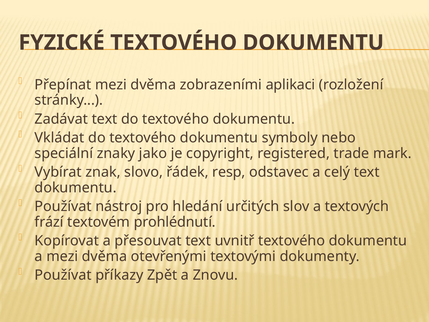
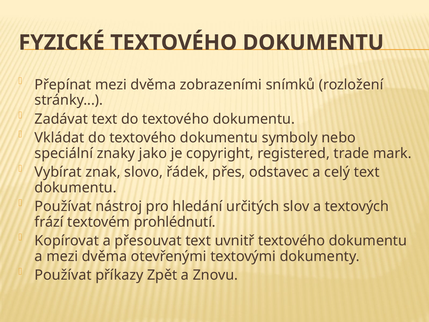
aplikaci: aplikaci -> snímků (290, 85)
resp: resp -> přes (229, 172)
